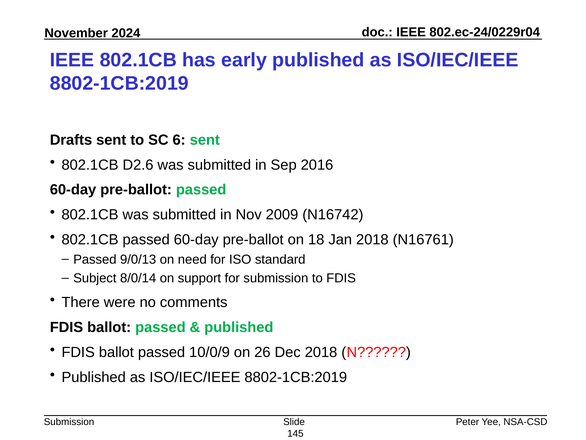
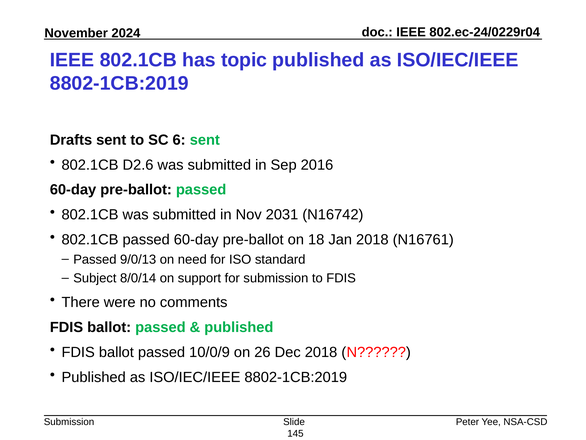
early: early -> topic (244, 60)
2009: 2009 -> 2031 (282, 214)
